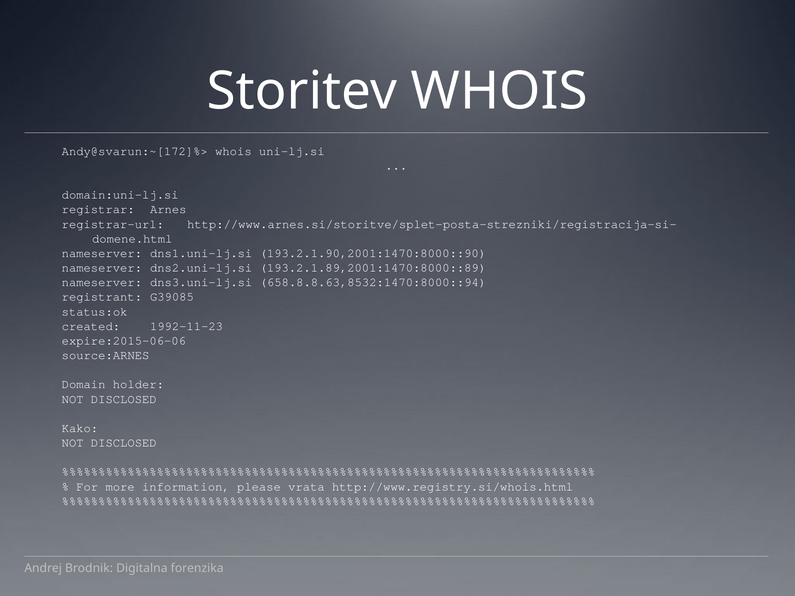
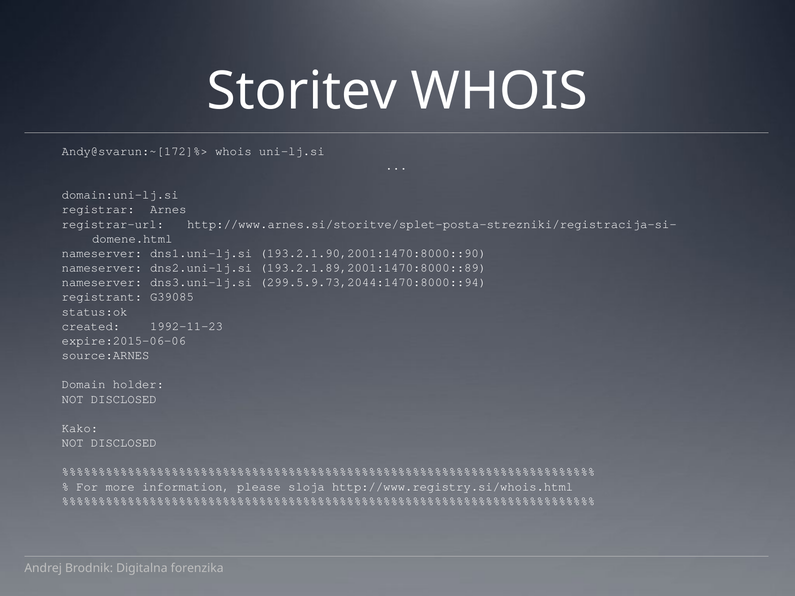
658.8.8.63,8532:1470:8000::94: 658.8.8.63,8532:1470:8000::94 -> 299.5.9.73,2044:1470:8000::94 (373, 283)
vrata: vrata -> sloja (306, 487)
